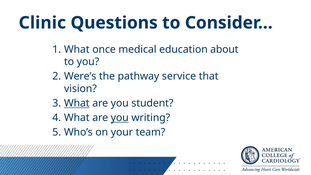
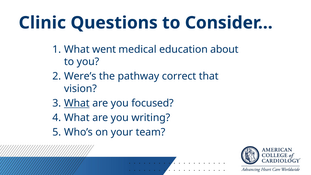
once: once -> went (104, 49)
service: service -> correct (179, 76)
student: student -> focused (152, 103)
you underline: present -> none (120, 118)
